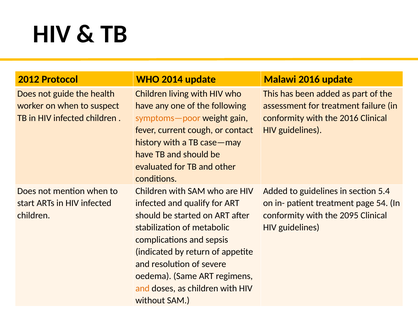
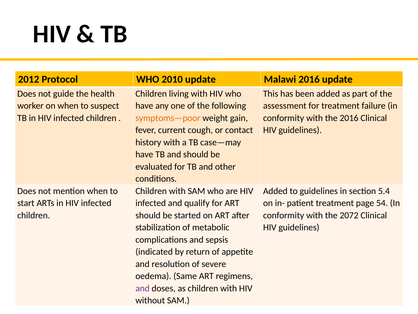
2014: 2014 -> 2010 (172, 79)
2095: 2095 -> 2072 (349, 215)
and colour: orange -> purple (143, 288)
